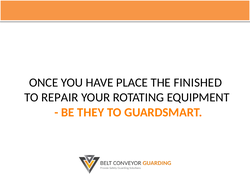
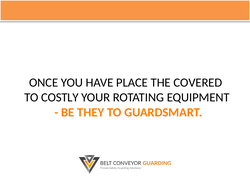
FINISHED: FINISHED -> COVERED (198, 83)
REPAIR: REPAIR -> COSTLY (60, 98)
